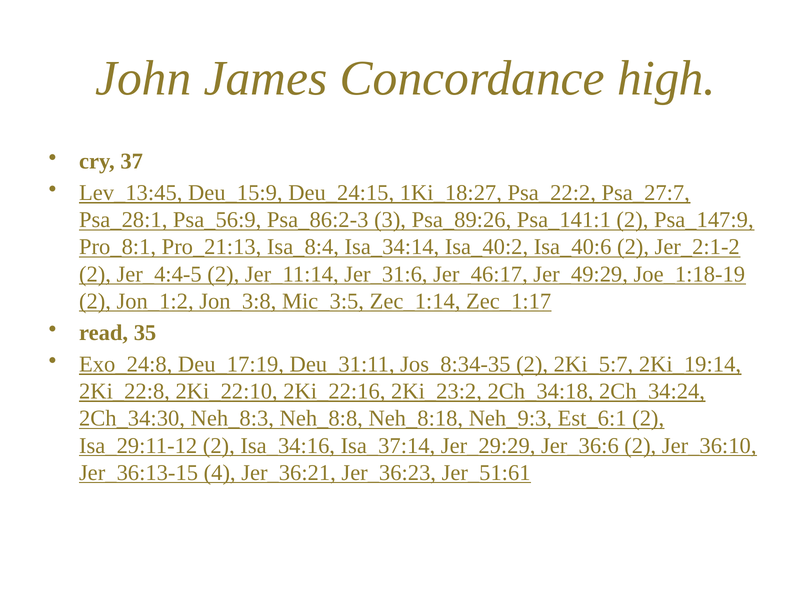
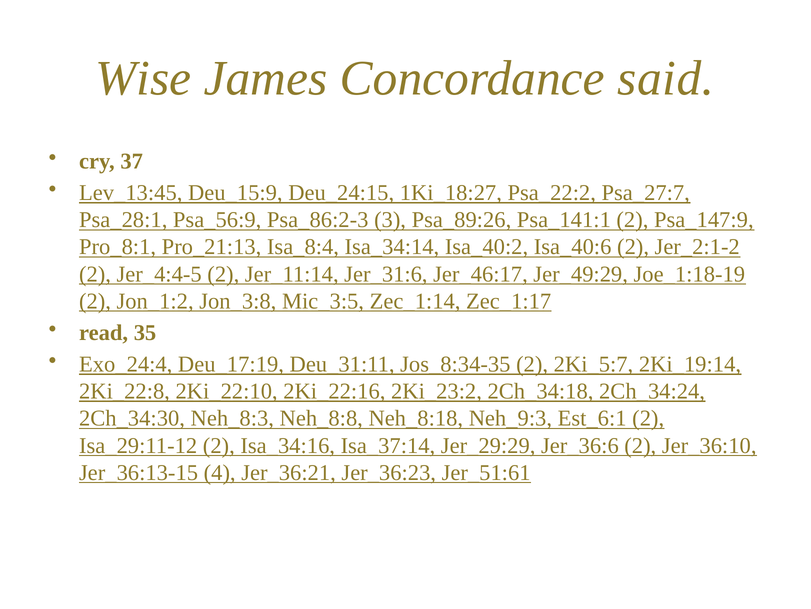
John: John -> Wise (143, 79)
high: high -> said (666, 79)
Exo_24:8: Exo_24:8 -> Exo_24:4 (126, 364)
